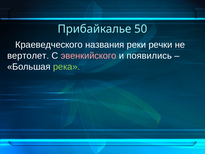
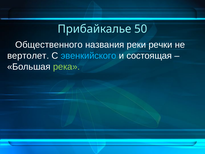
Краеведческого: Краеведческого -> Общественного (49, 45)
эвенкийского colour: pink -> light blue (89, 56)
появились: появились -> состоящая (149, 56)
